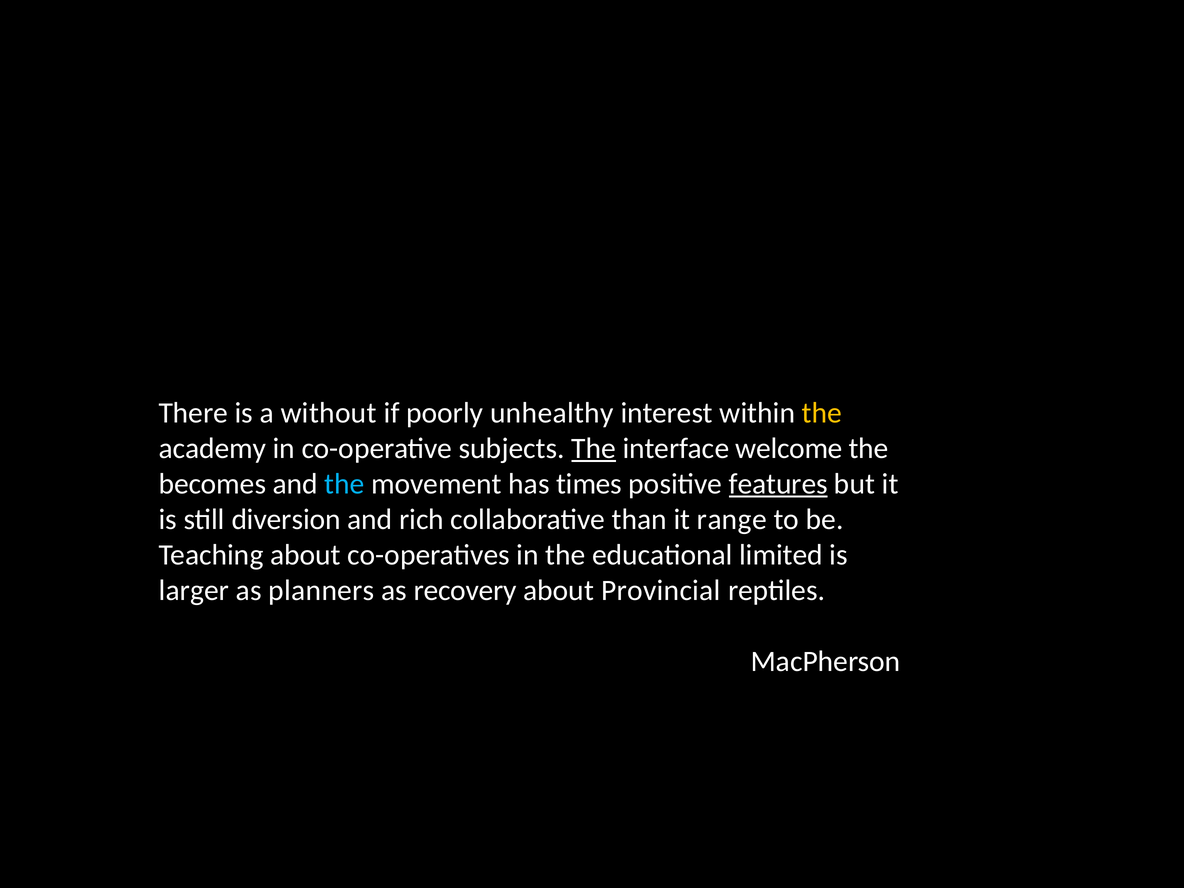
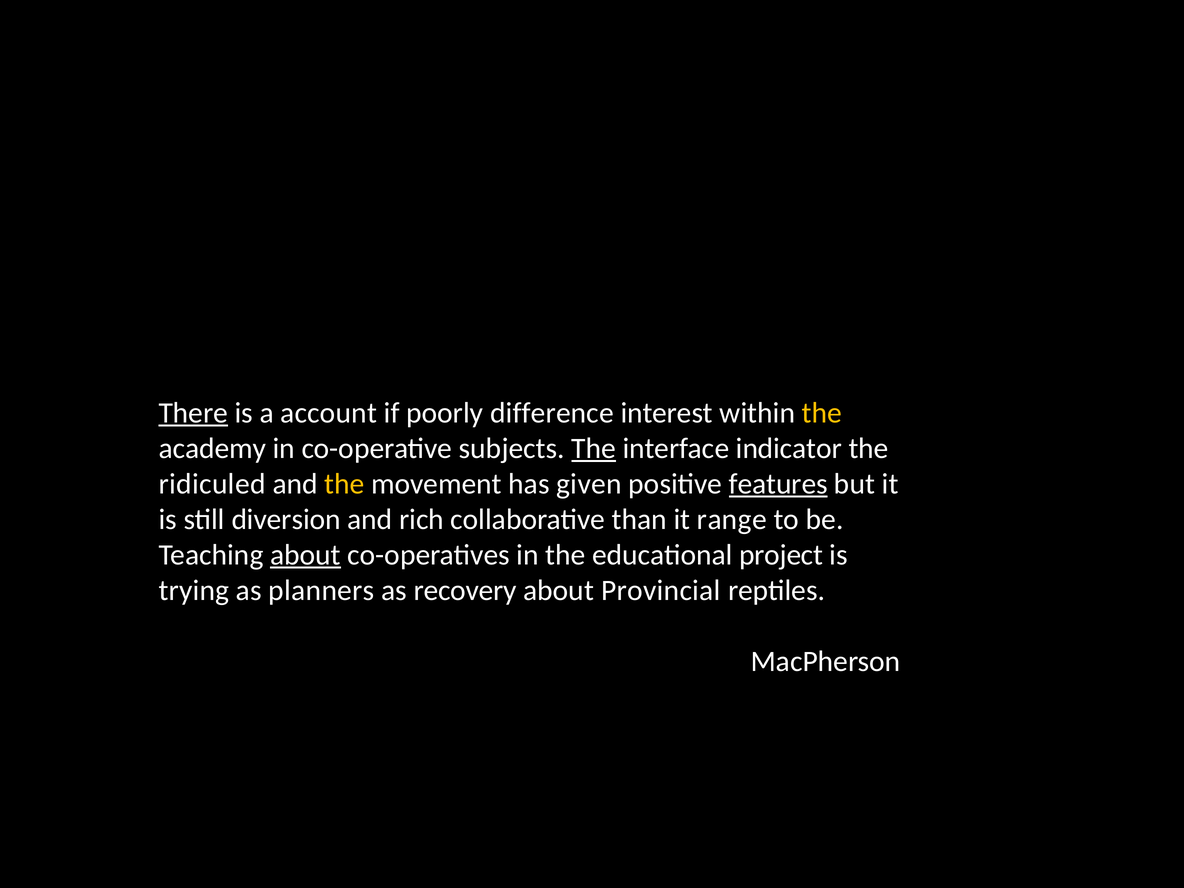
There underline: none -> present (193, 413)
without: without -> account (329, 413)
unhealthy: unhealthy -> difference (552, 413)
welcome: welcome -> indicator (789, 448)
becomes: becomes -> ridiculed (212, 484)
the colour: light blue -> yellow (345, 484)
times: times -> given (589, 484)
about underline: none -> present (305, 555)
limited: limited -> project (781, 555)
larger: larger -> trying (194, 590)
